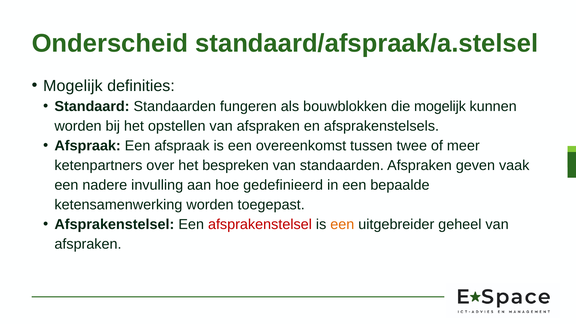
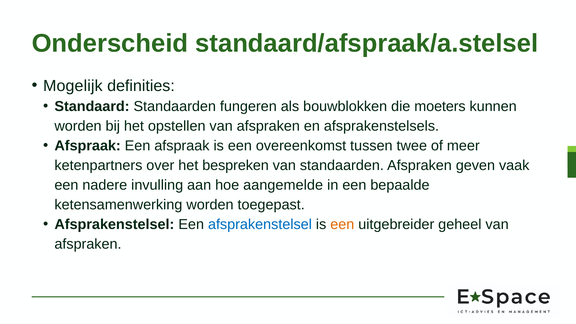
die mogelijk: mogelijk -> moeters (440, 106)
gedefinieerd: gedefinieerd -> aangemelde (283, 185)
afsprakenstelsel colour: red -> blue (260, 225)
